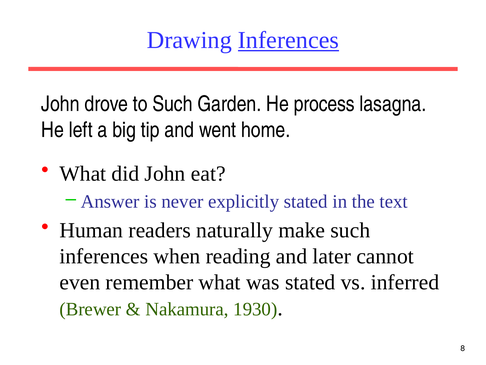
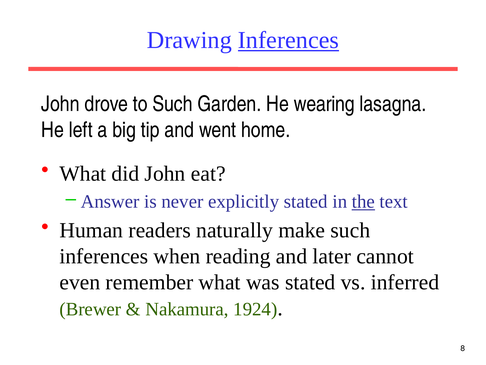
process: process -> wearing (324, 104)
the underline: none -> present (363, 201)
1930: 1930 -> 1924 (255, 309)
